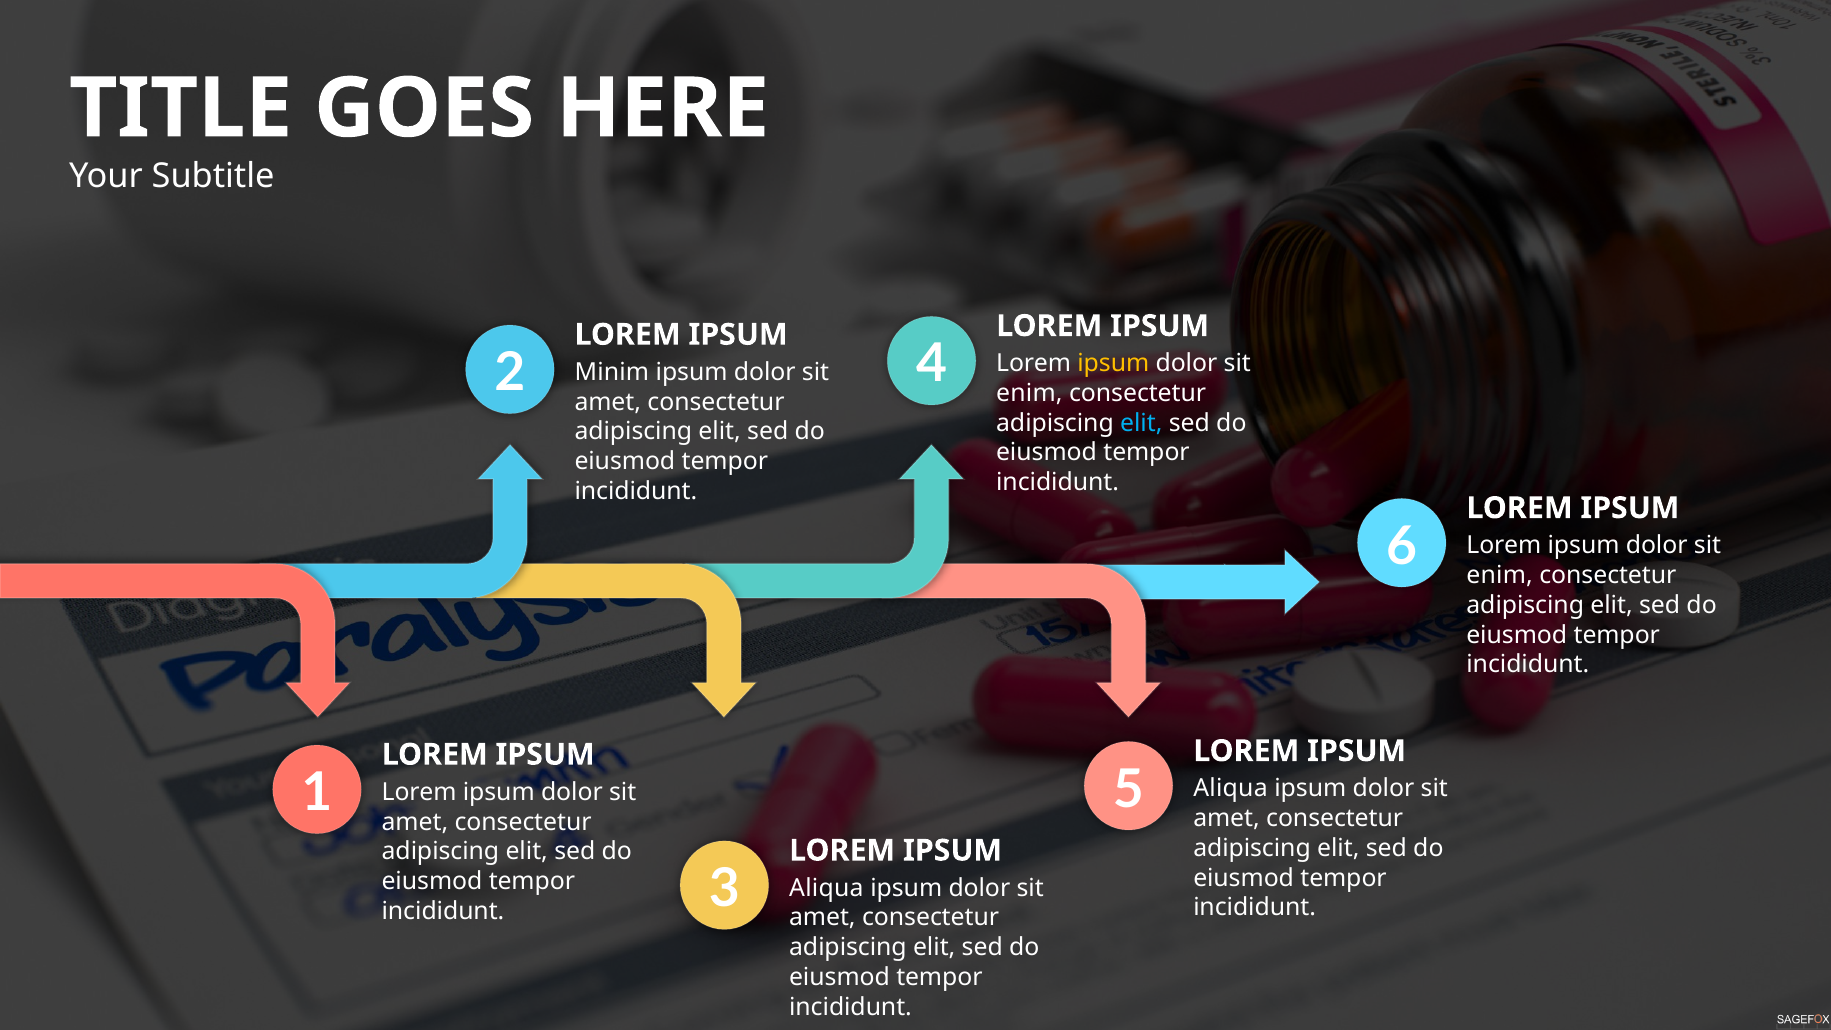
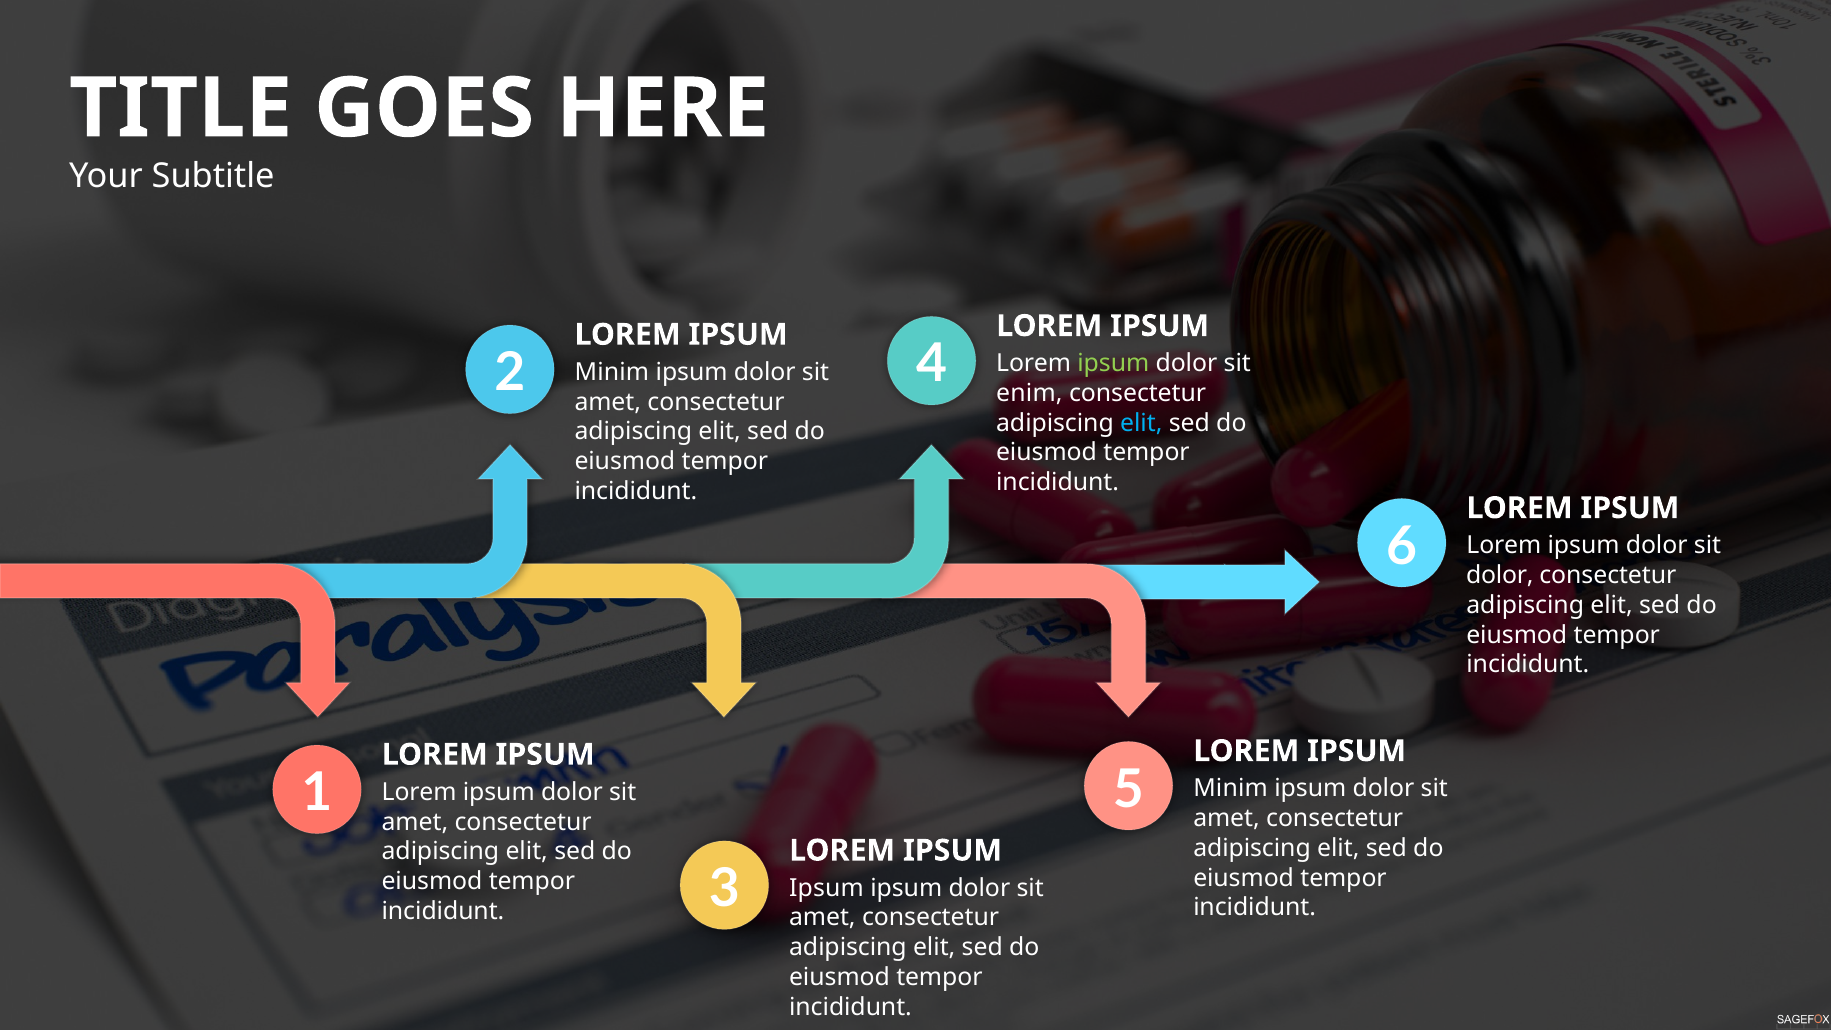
ipsum colour: yellow -> light green (1113, 363)
enim: enim -> dolor (1500, 575)
Aliqua: Aliqua -> Minim (1231, 788)
Aliqua: Aliqua -> Ipsum (826, 888)
